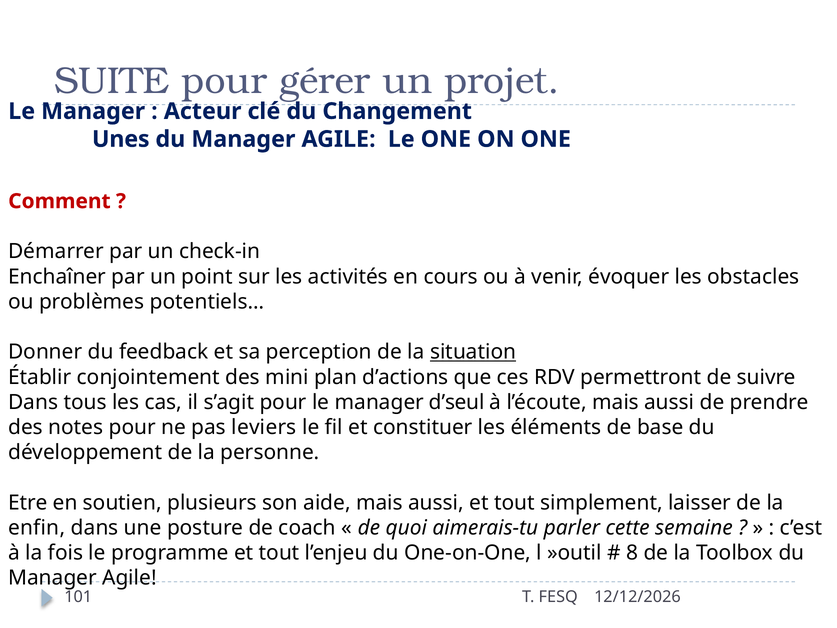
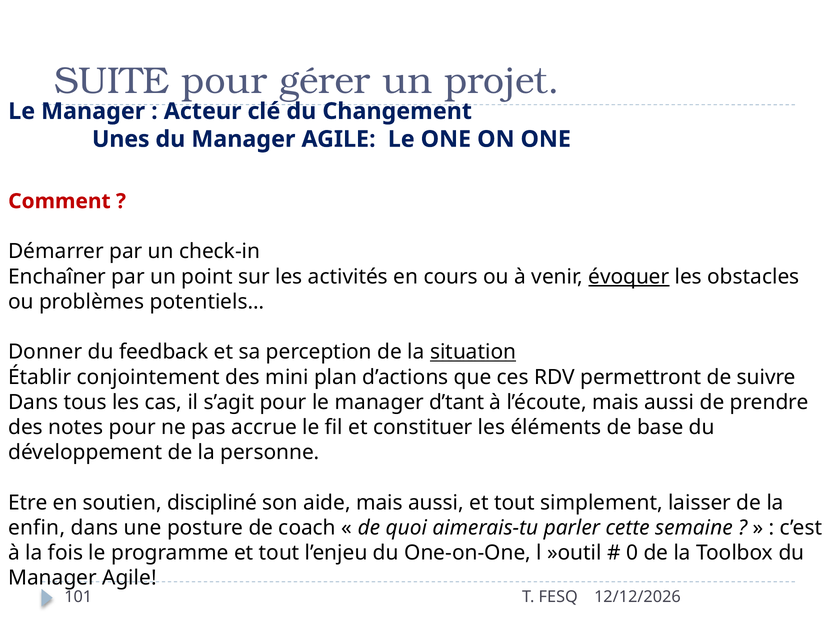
évoquer underline: none -> present (629, 277)
d’seul: d’seul -> d’tant (457, 402)
leviers: leviers -> accrue (264, 427)
plusieurs: plusieurs -> discipliné (212, 503)
8: 8 -> 0 (632, 553)
